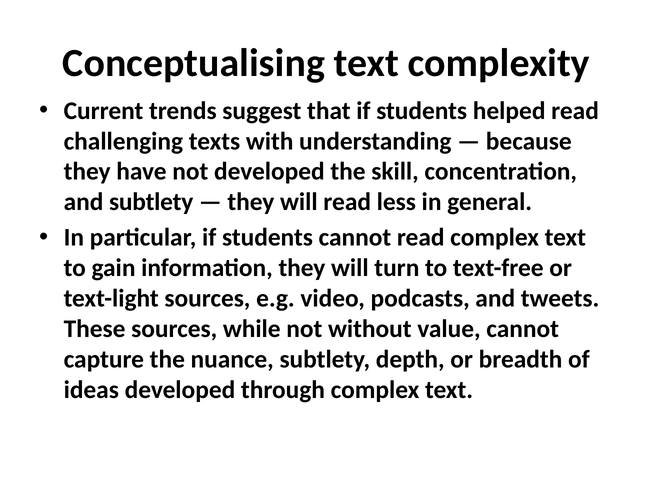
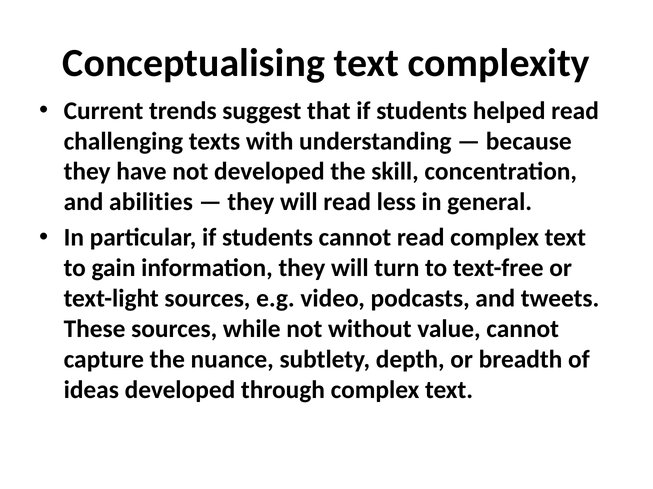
and subtlety: subtlety -> abilities (151, 202)
